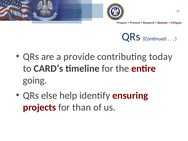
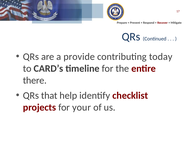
going: going -> there (35, 80)
else: else -> that (49, 95)
ensuring: ensuring -> checklist (130, 95)
than: than -> your (82, 107)
